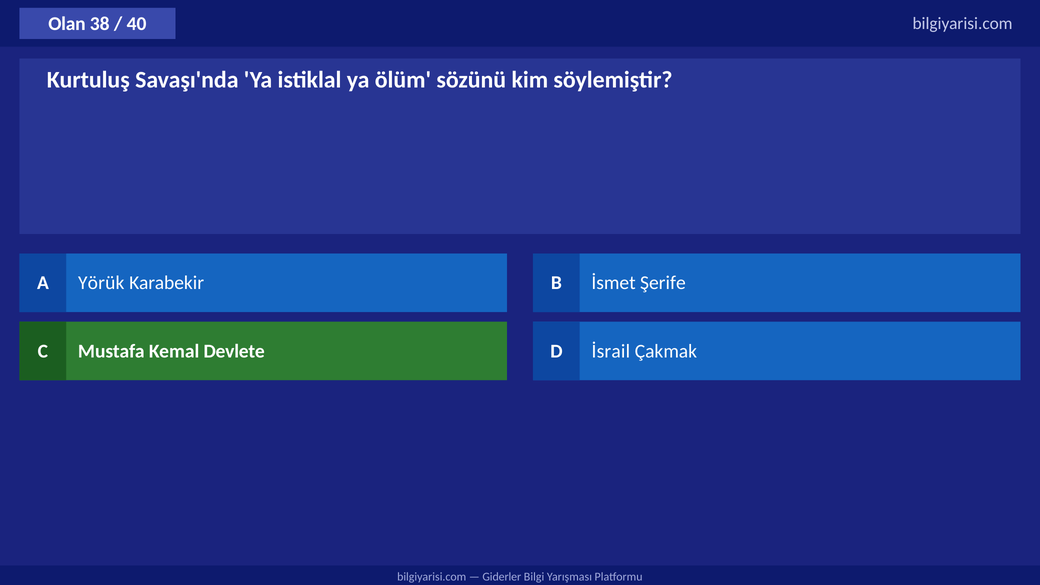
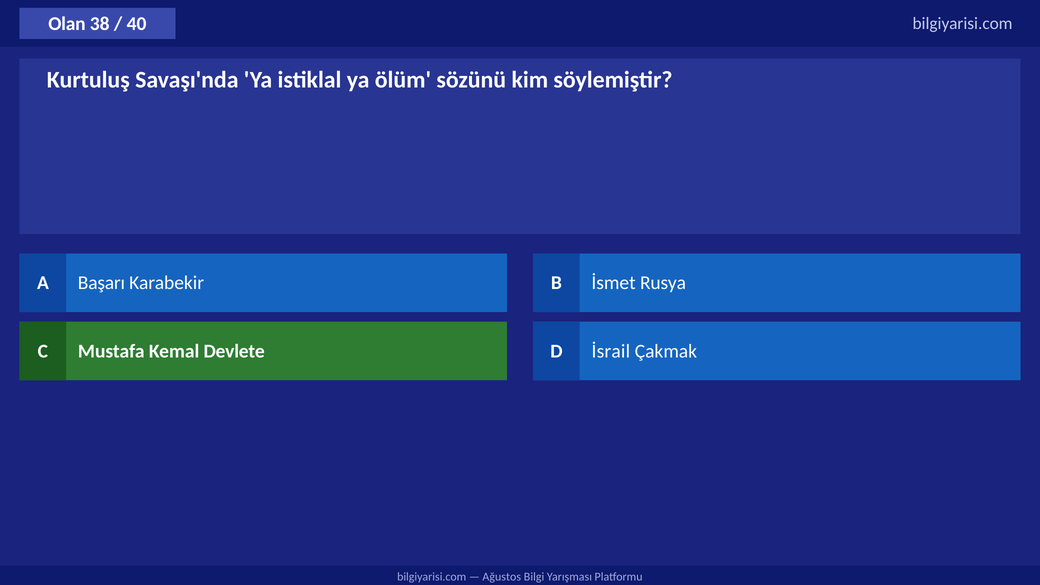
Yörük: Yörük -> Başarı (101, 283)
Şerife: Şerife -> Rusya (663, 283)
Giderler: Giderler -> Ağustos (502, 577)
